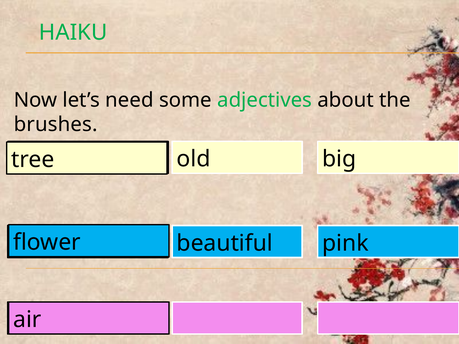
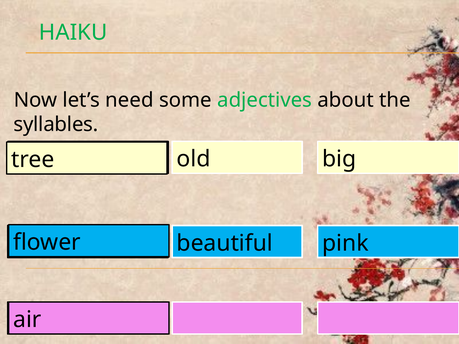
brushes: brushes -> syllables (56, 125)
